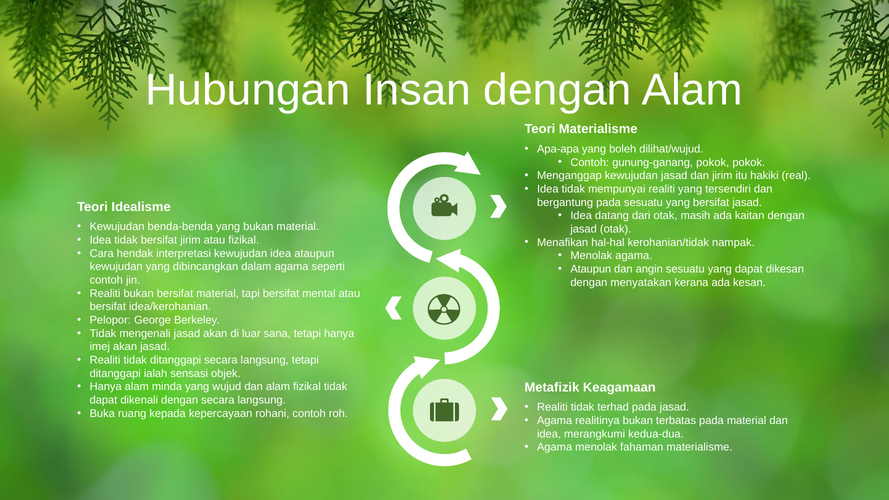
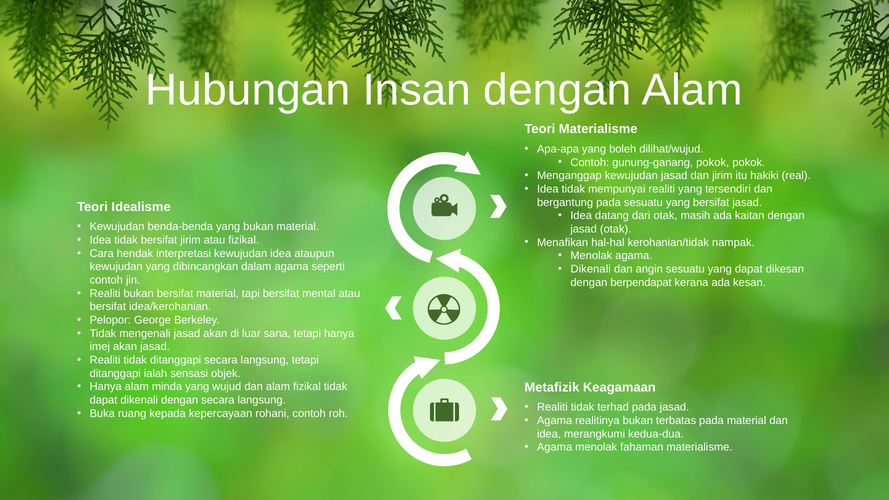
Ataupun: Ataupun -> Dikenali (591, 269)
menyatakan: menyatakan -> berpendapat (641, 282)
